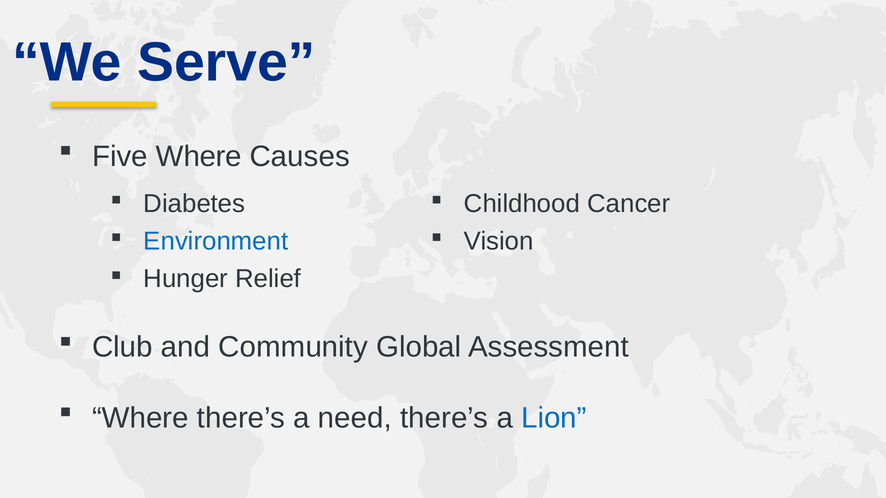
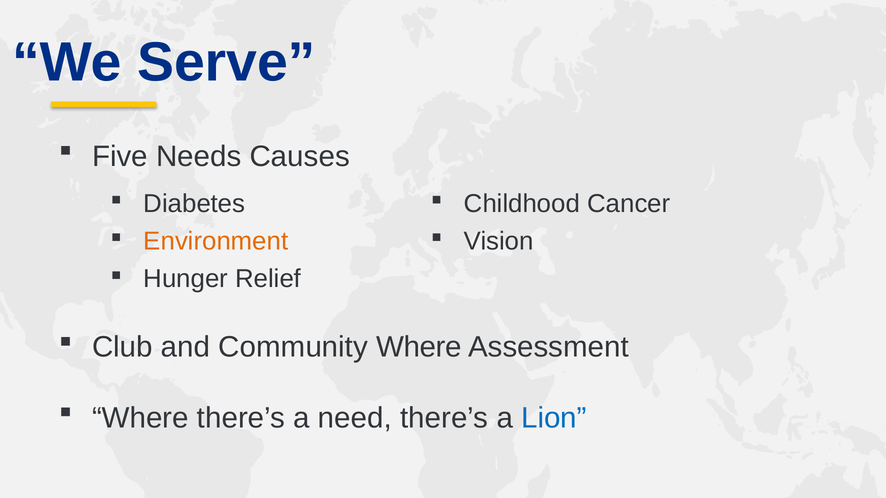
Five Where: Where -> Needs (199, 157)
Environment colour: blue -> orange (216, 241)
Community Global: Global -> Where (419, 347)
